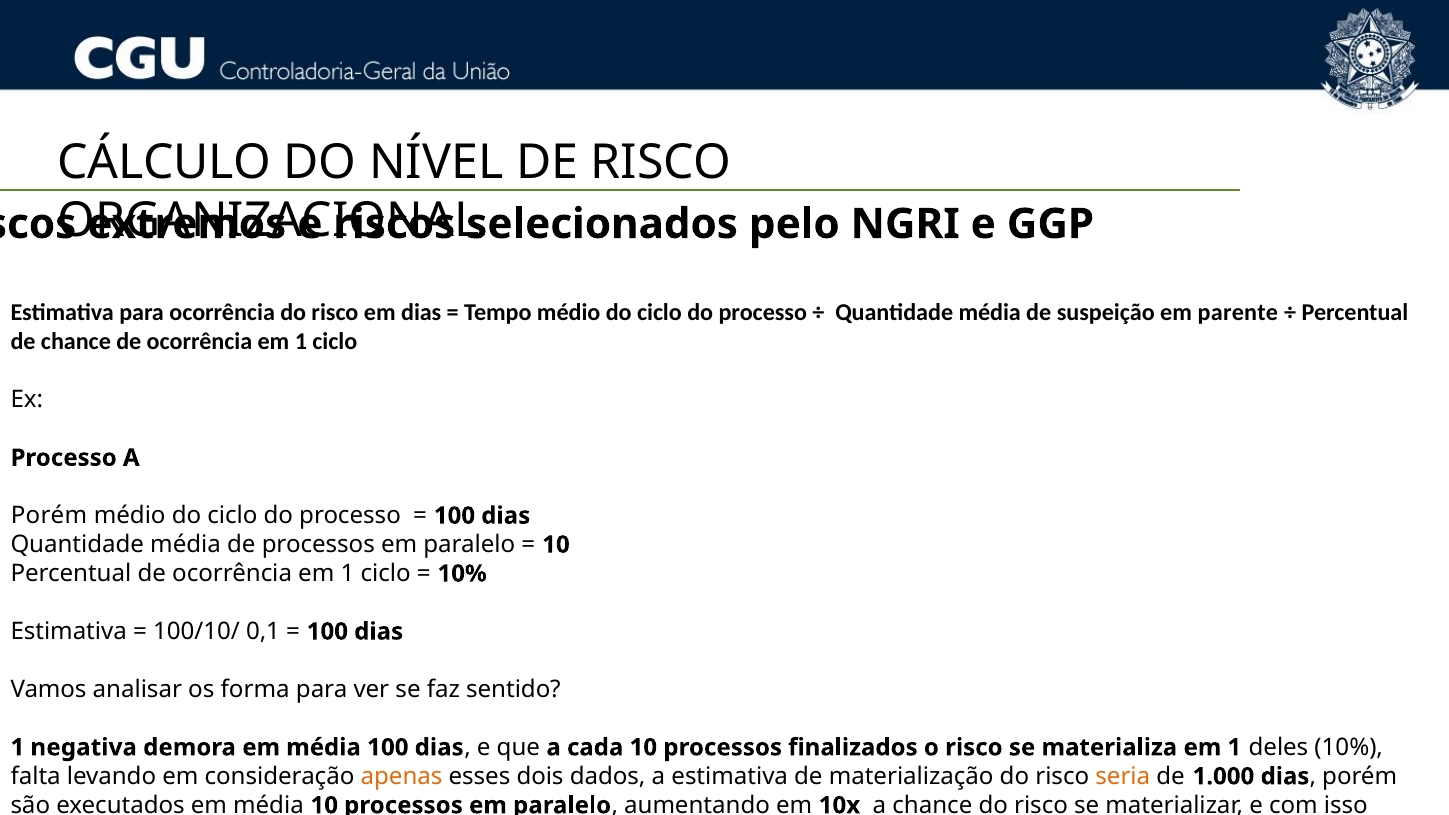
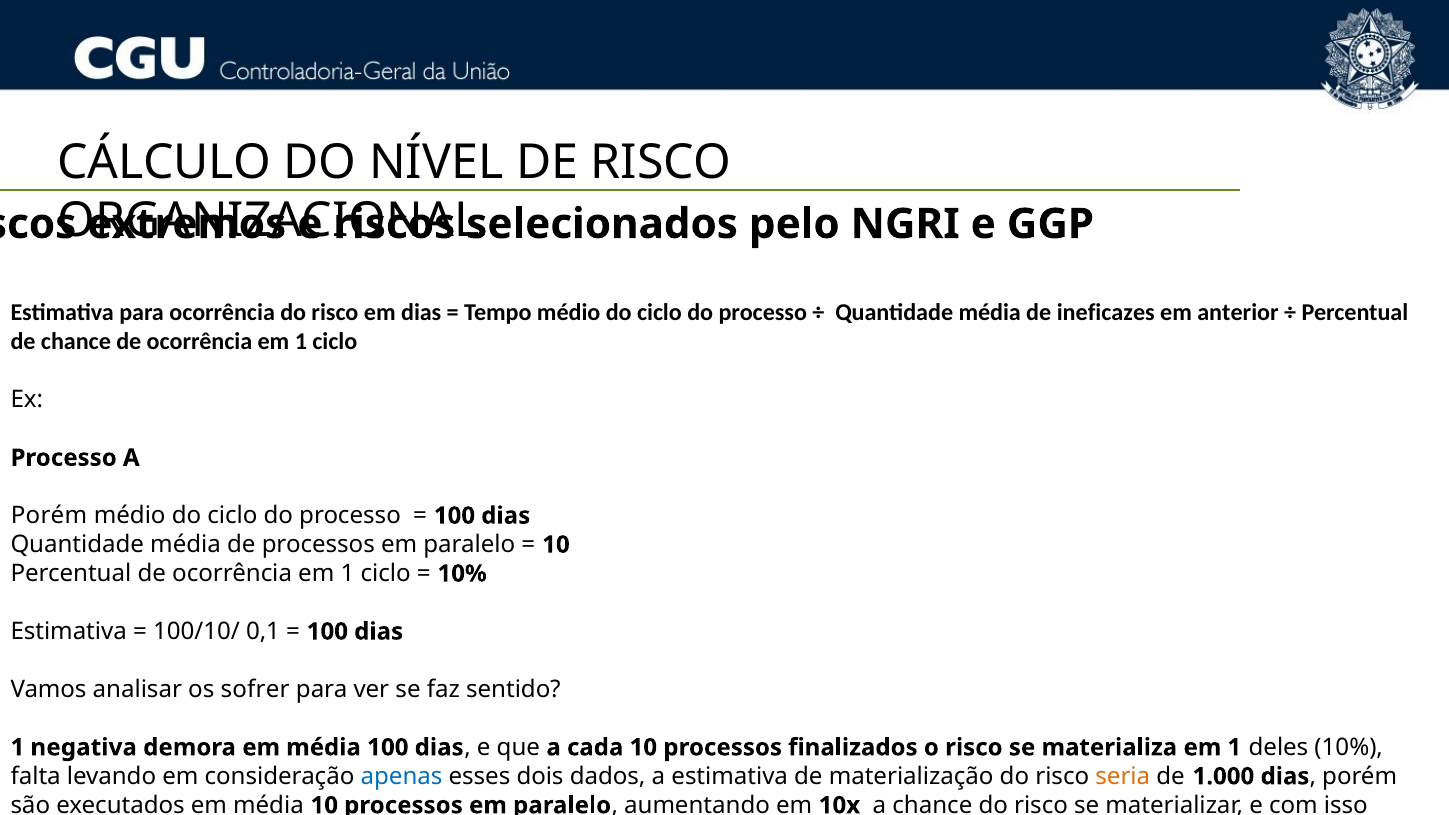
suspeição: suspeição -> ineficazes (1106, 313)
parente: parente -> anterior (1238, 313)
forma: forma -> sofrer (255, 690)
apenas colour: orange -> blue (402, 776)
